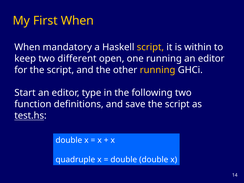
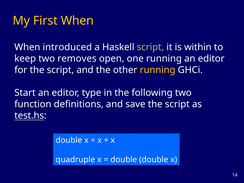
mandatory: mandatory -> introduced (67, 47)
script colour: yellow -> light green (150, 47)
different: different -> removes (77, 59)
